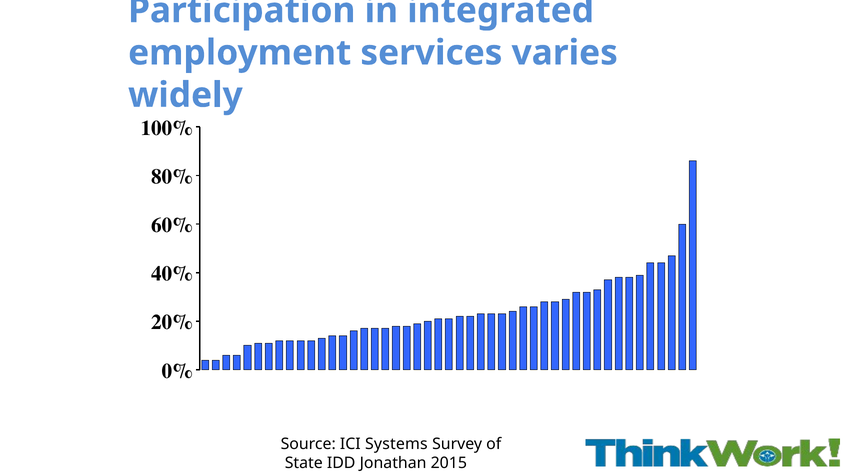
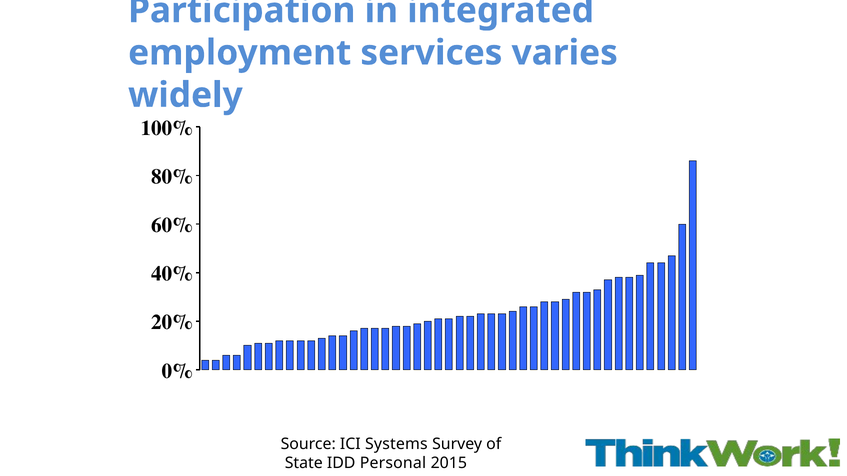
Jonathan: Jonathan -> Personal (393, 464)
